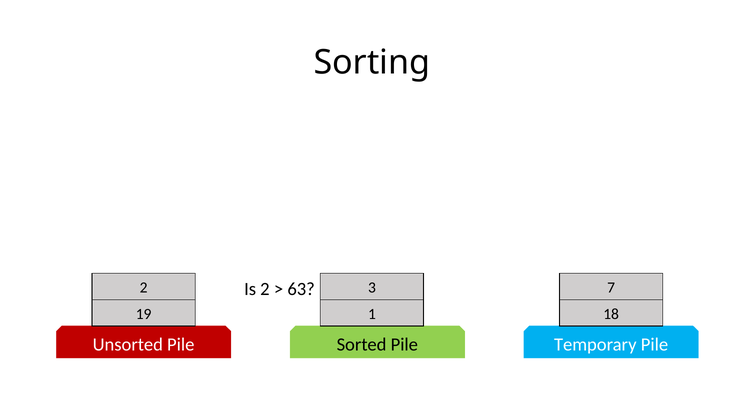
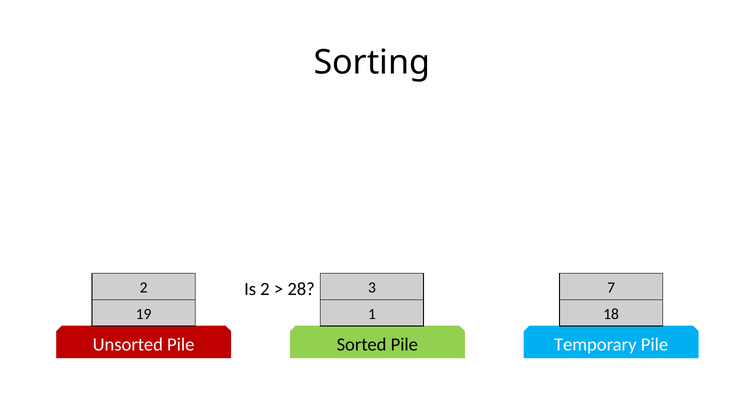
63: 63 -> 28 (301, 289)
